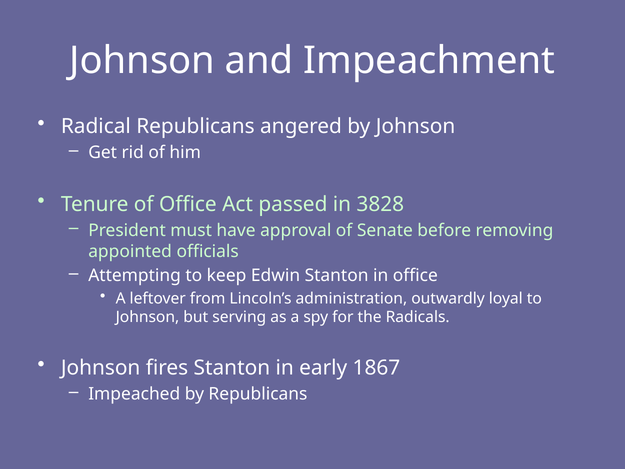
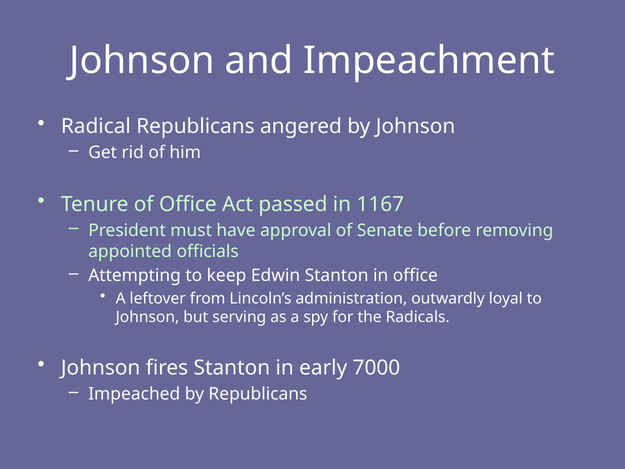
3828: 3828 -> 1167 (380, 204)
1867: 1867 -> 7000 (376, 368)
